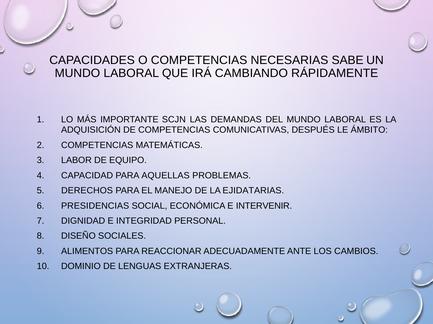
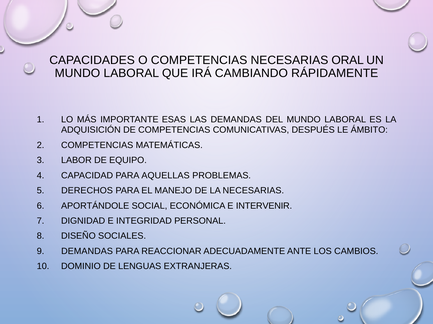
SABE: SABE -> ORAL (348, 61)
SCJN: SCJN -> ESAS (174, 120)
LA EJIDATARIAS: EJIDATARIAS -> NECESARIAS (253, 191)
PRESIDENCIAS: PRESIDENCIAS -> APORTÁNDOLE (95, 206)
ALIMENTOS: ALIMENTOS -> DEMANDAS (87, 252)
